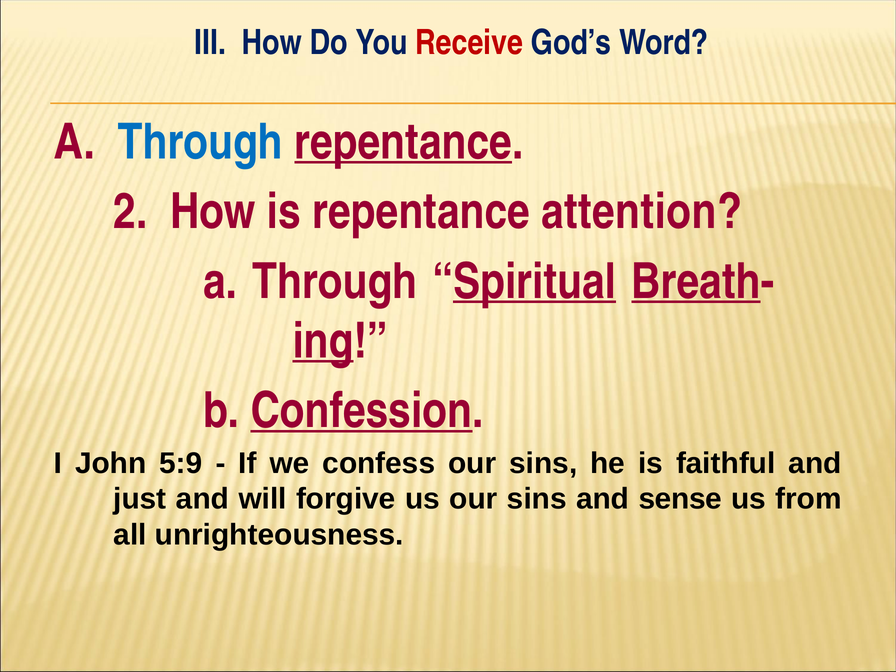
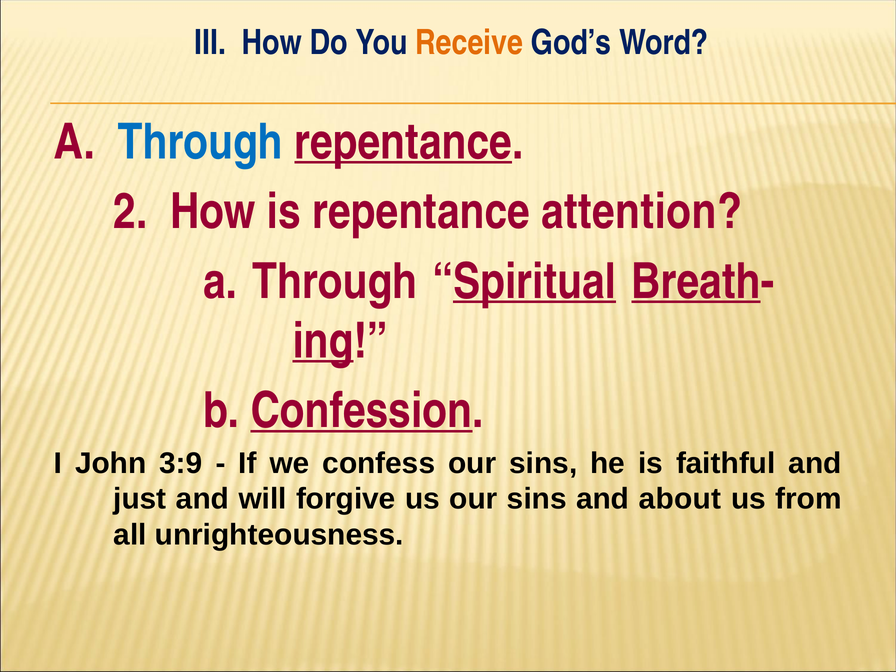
Receive colour: red -> orange (469, 43)
5:9: 5:9 -> 3:9 (181, 463)
sense: sense -> about (680, 499)
